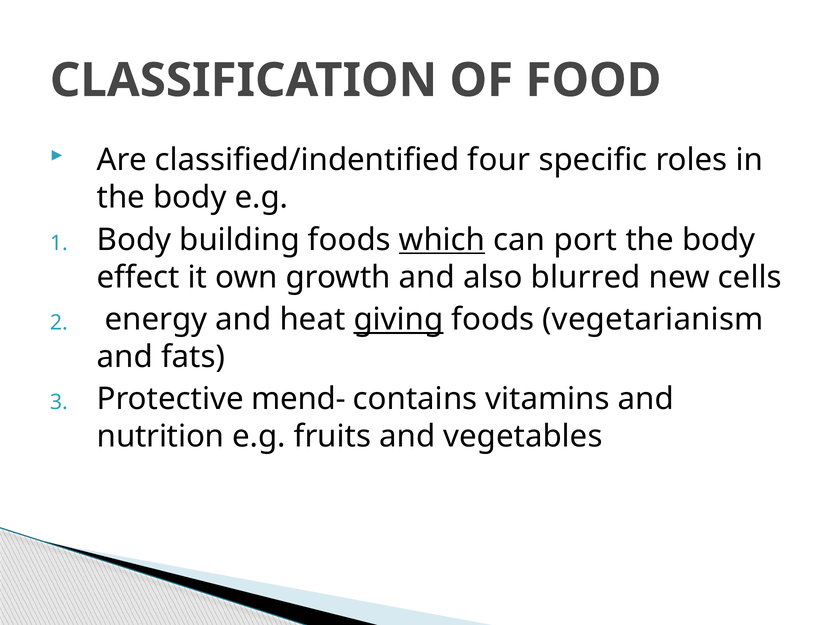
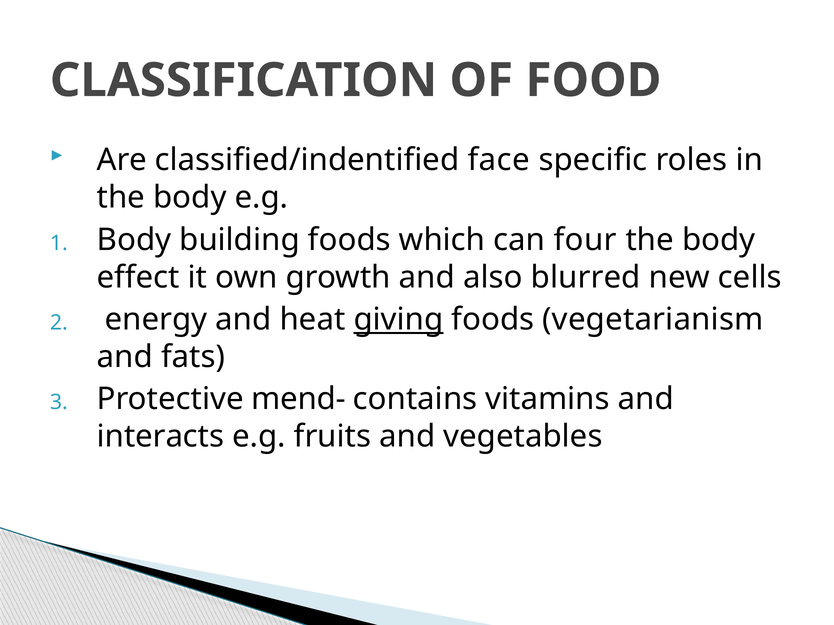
four: four -> face (499, 160)
which underline: present -> none (442, 240)
port: port -> four (585, 240)
nutrition: nutrition -> interacts (160, 437)
